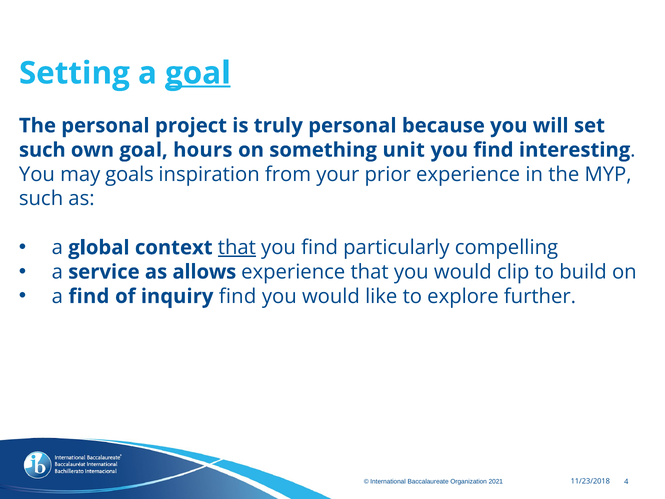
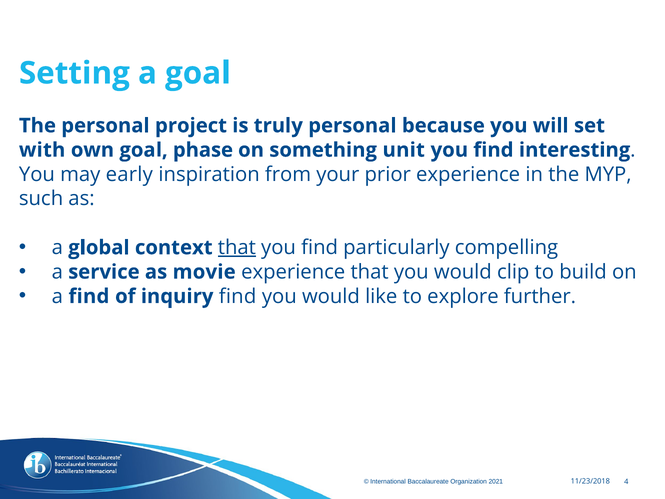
goal underline: present -> none (198, 73)
such: such -> with (42, 150)
hours: hours -> phase (203, 150)
goals: goals -> early (129, 174)
allows: allows -> movie (204, 272)
